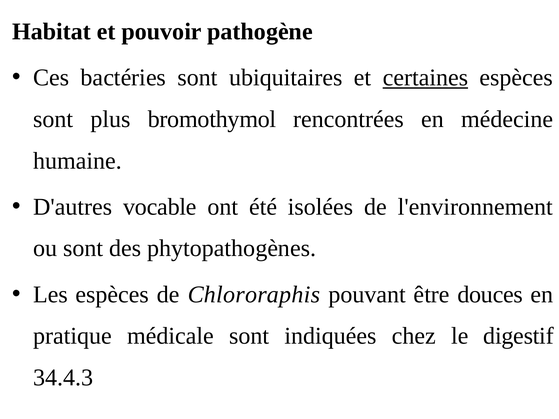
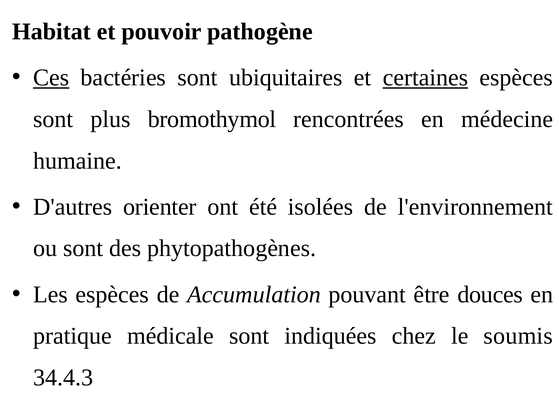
Ces underline: none -> present (51, 78)
vocable: vocable -> orienter (160, 207)
Chlororaphis: Chlororaphis -> Accumulation (254, 295)
digestif: digestif -> soumis (518, 336)
